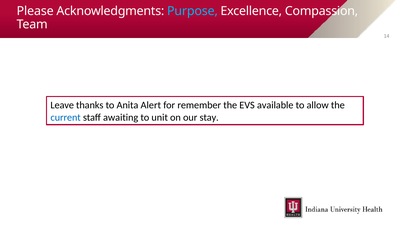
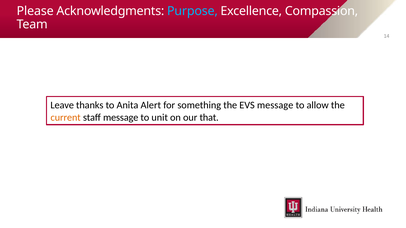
remember: remember -> something (199, 105)
EVS available: available -> message (275, 105)
current colour: blue -> orange (66, 118)
staff awaiting: awaiting -> message (121, 118)
stay: stay -> that (209, 118)
